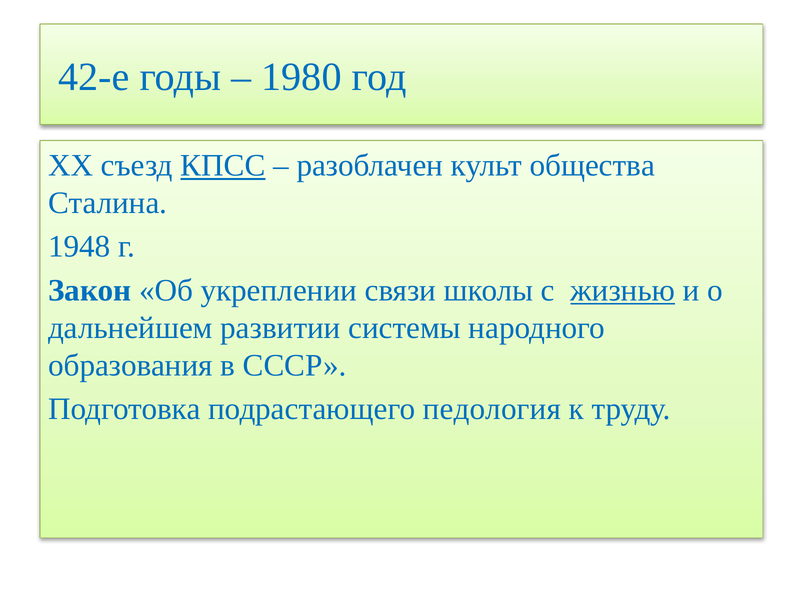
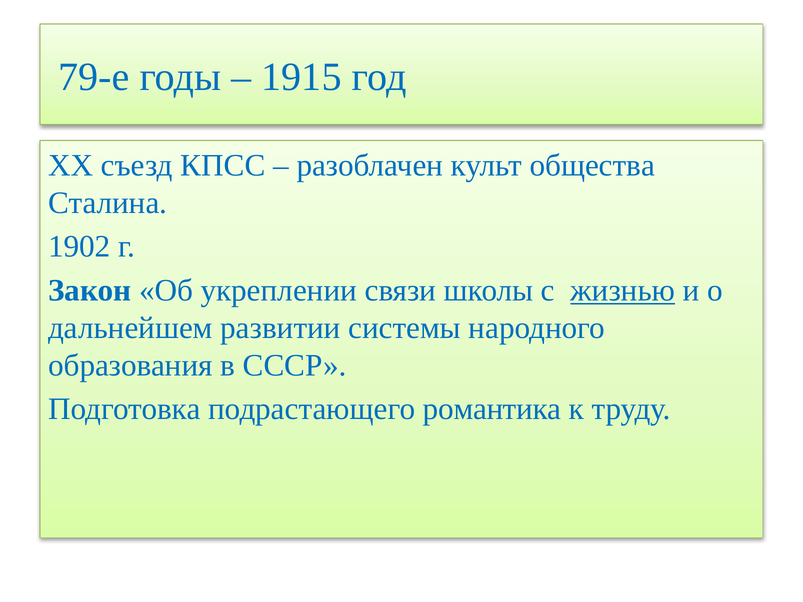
42-е: 42-е -> 79-е (94, 77)
1980: 1980 -> 1915 (301, 77)
КПСС underline: present -> none (223, 165)
1948: 1948 -> 1902 (79, 247)
педология: педология -> романтика (492, 409)
